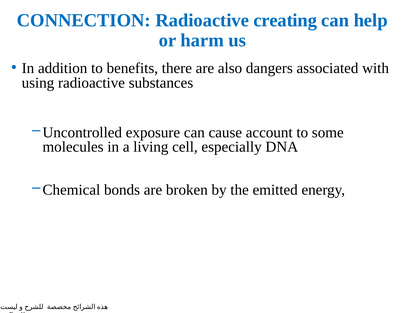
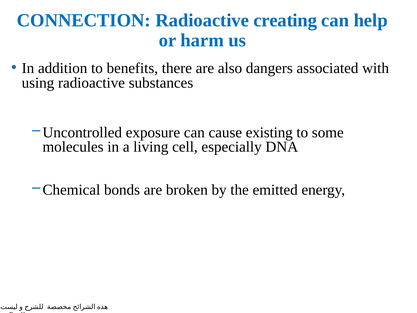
account: account -> existing (269, 132)
